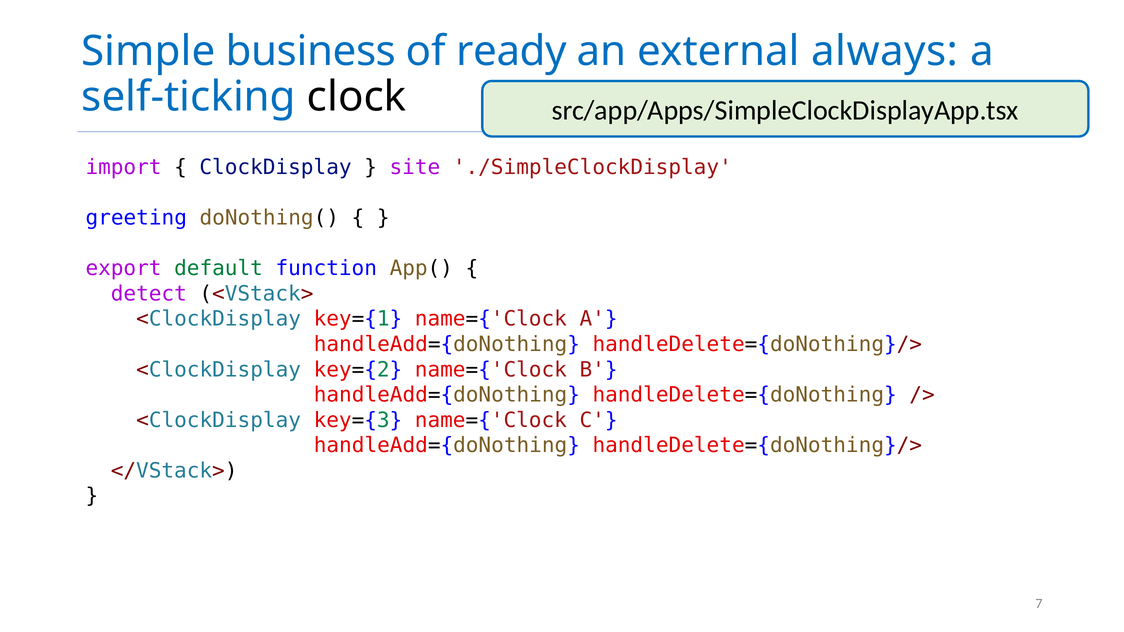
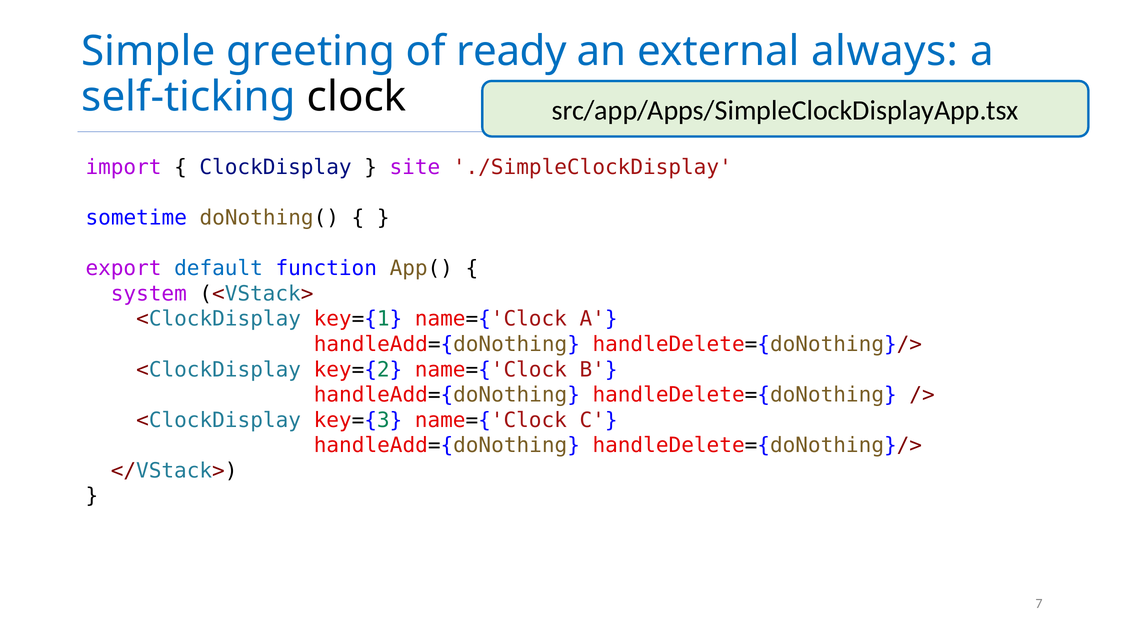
business: business -> greeting (311, 51)
greeting: greeting -> sometime (136, 218)
default colour: green -> blue (219, 269)
detect: detect -> system (149, 294)
